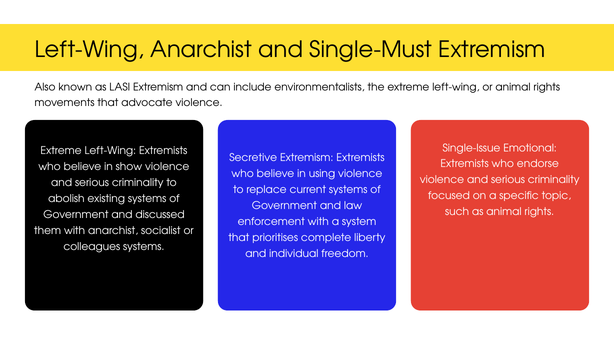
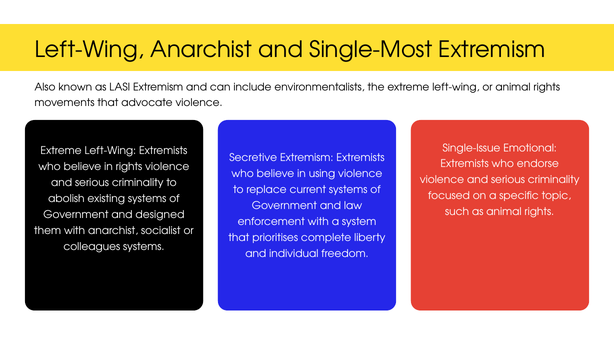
Single-Must: Single-Must -> Single-Most (371, 50)
in show: show -> rights (129, 167)
discussed: discussed -> designed (160, 215)
